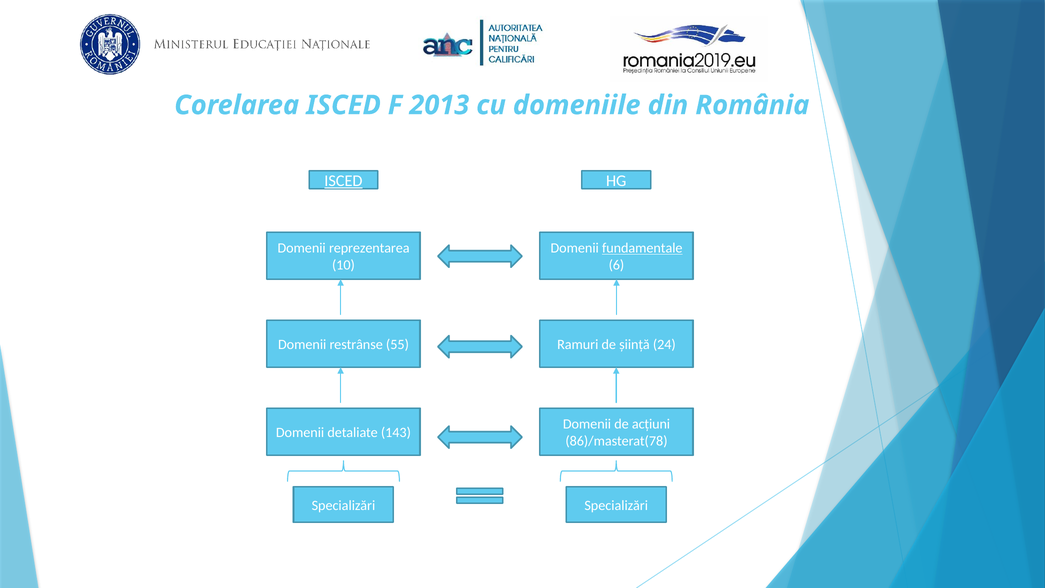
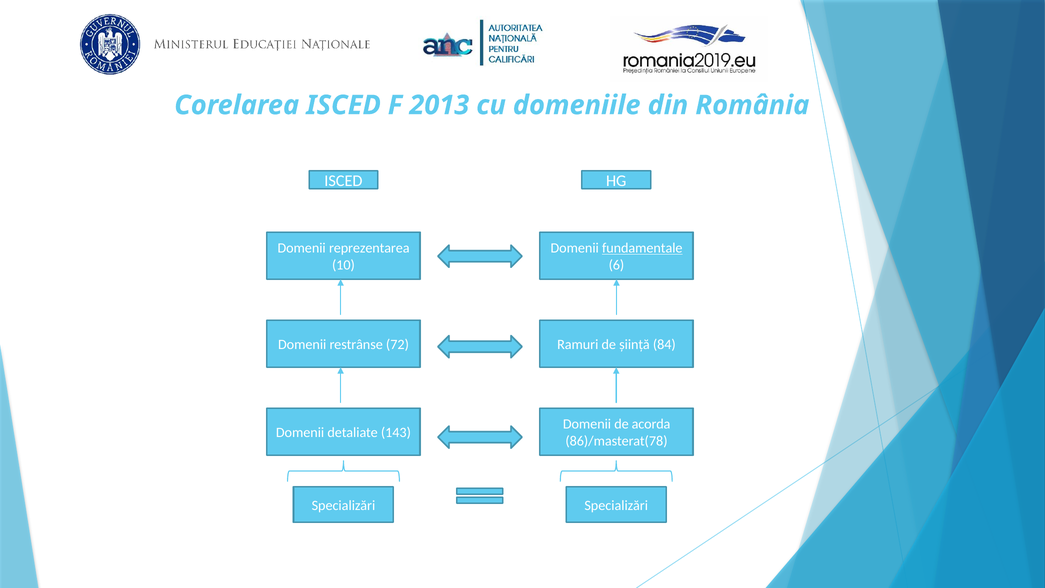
ISCED underline: present -> none (343, 181)
55: 55 -> 72 (397, 344)
24: 24 -> 84 (664, 344)
acțiuni: acțiuni -> acorda (651, 424)
